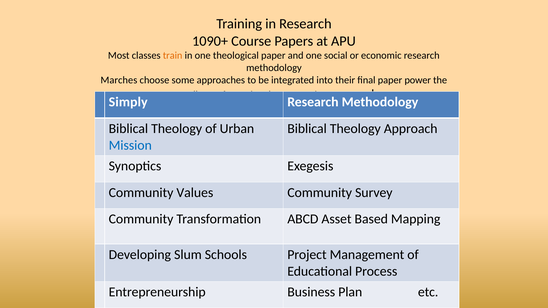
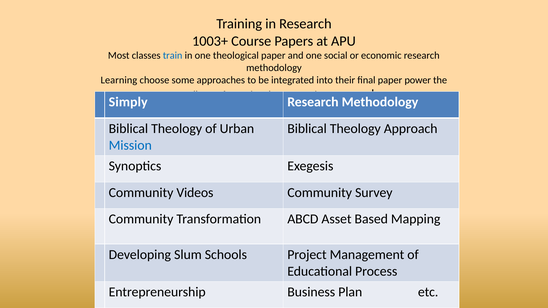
1090+: 1090+ -> 1003+ (210, 41)
train colour: orange -> blue (173, 56)
Marches: Marches -> Learning (119, 80)
Values: Values -> Videos (195, 193)
